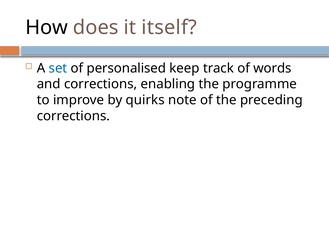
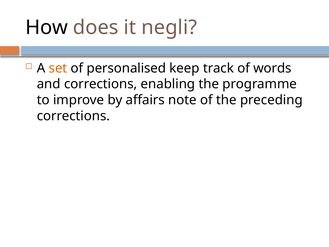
itself: itself -> negli (169, 27)
set colour: blue -> orange (58, 68)
quirks: quirks -> affairs (145, 100)
